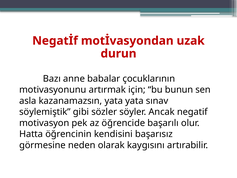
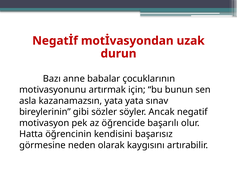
söylemiştik: söylemiştik -> bireylerinin (45, 112)
